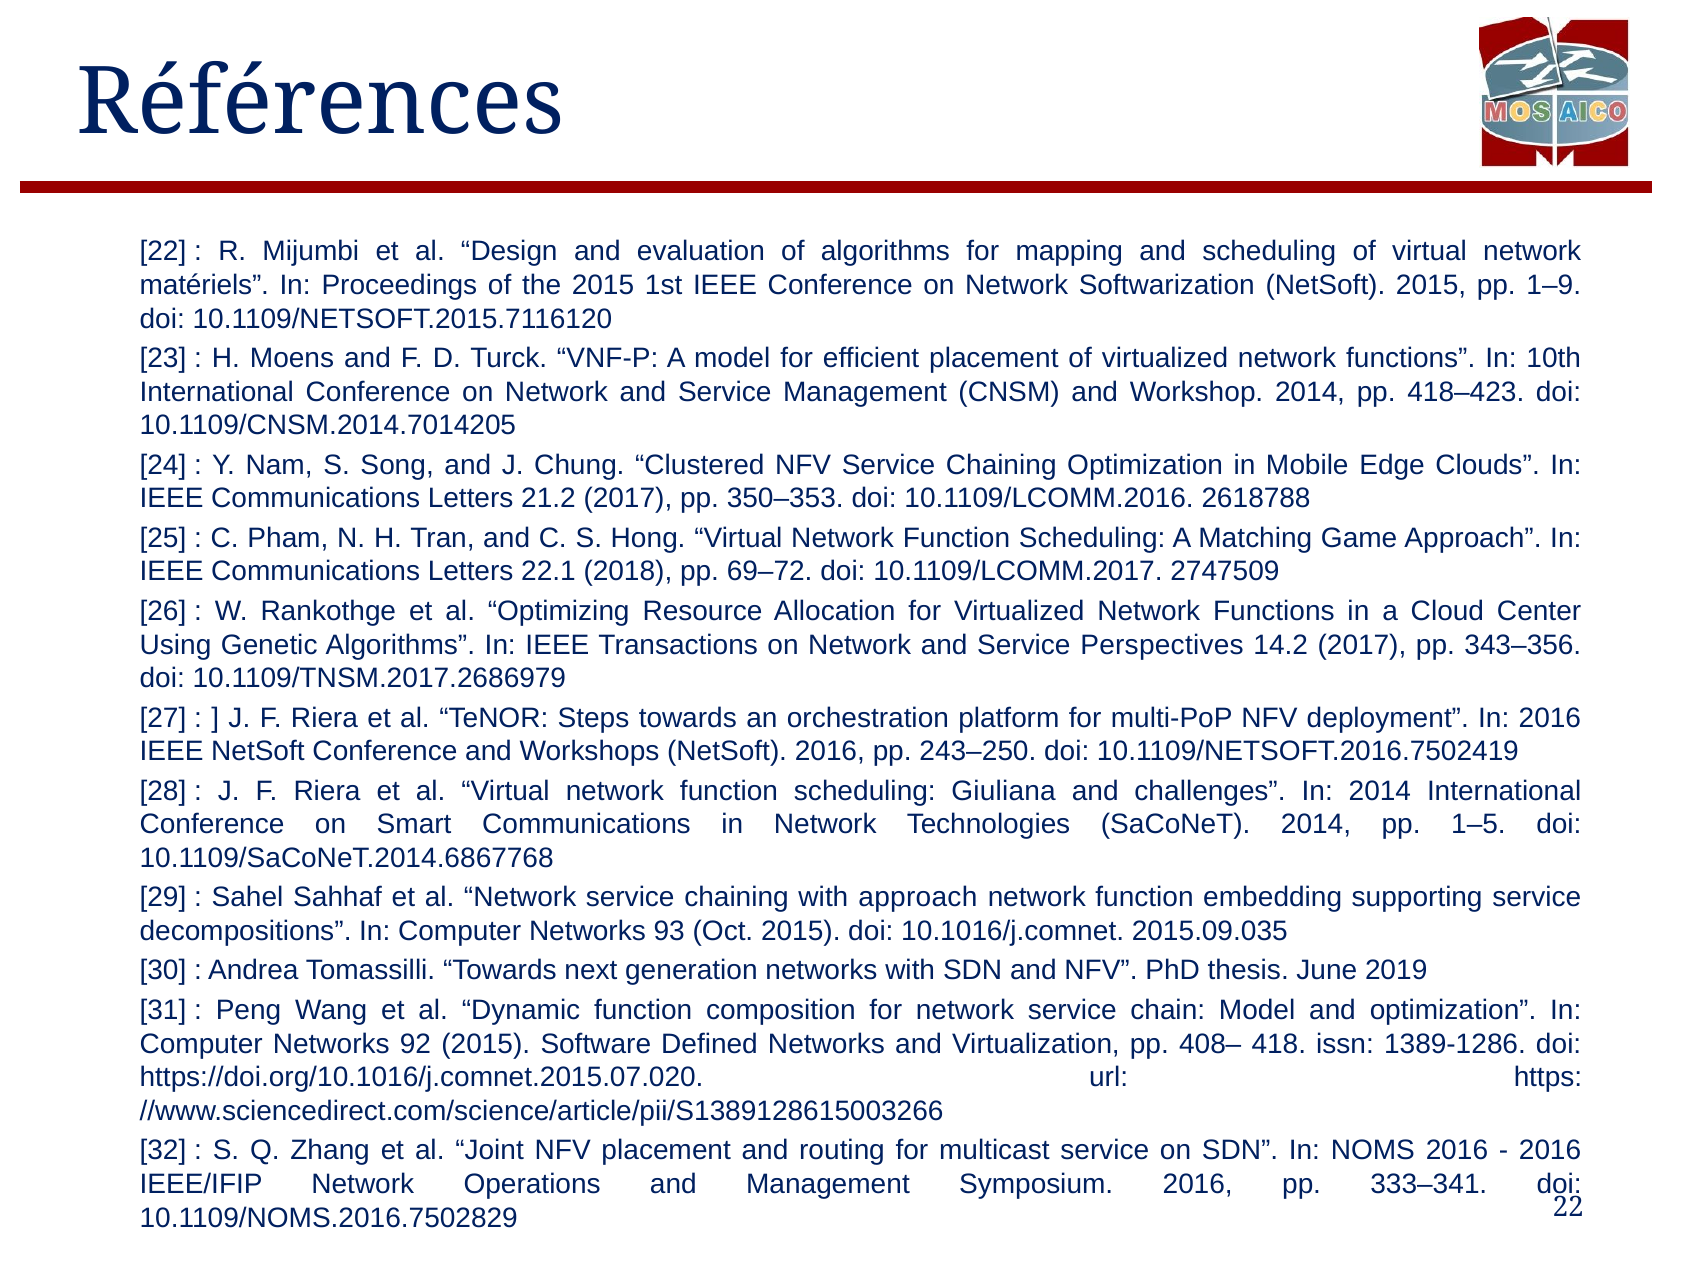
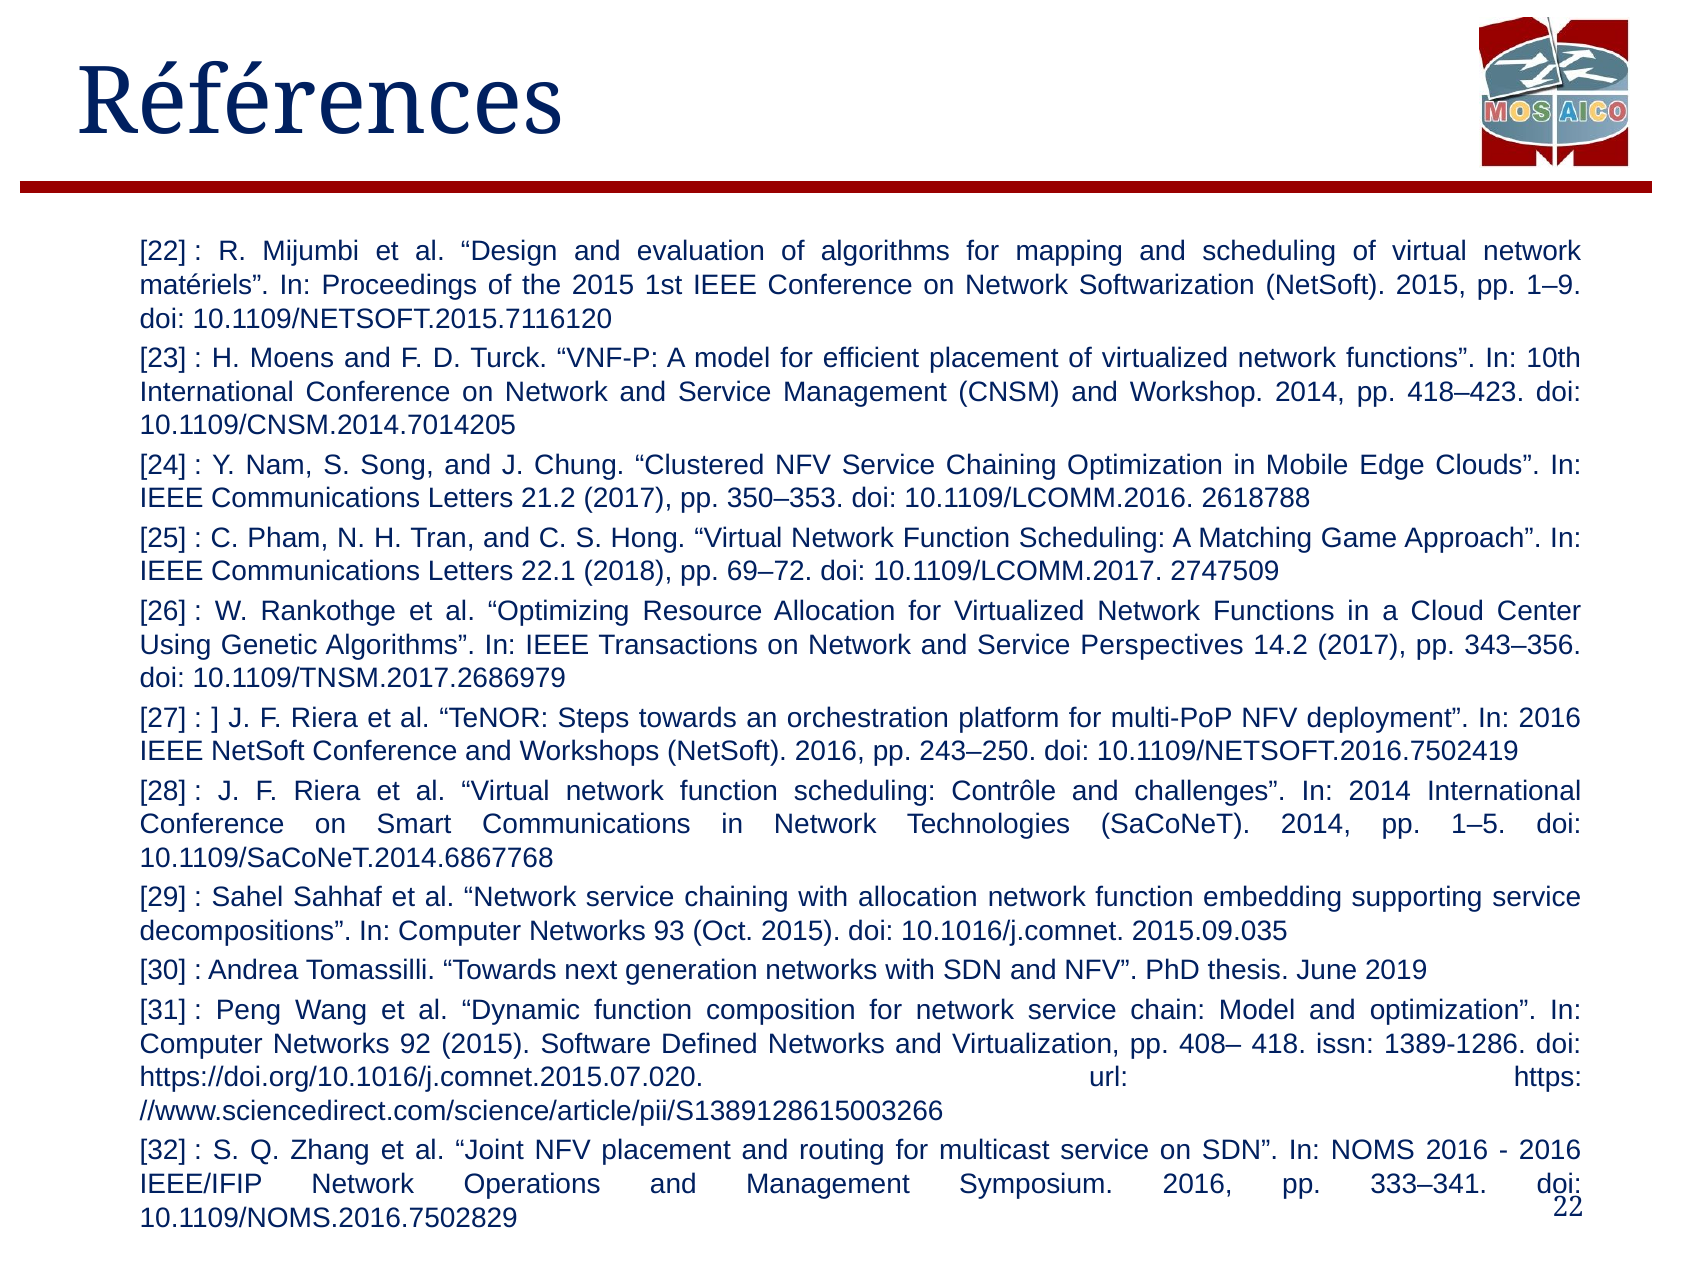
Giuliana: Giuliana -> Contrôle (1004, 791)
with approach: approach -> allocation (918, 897)
